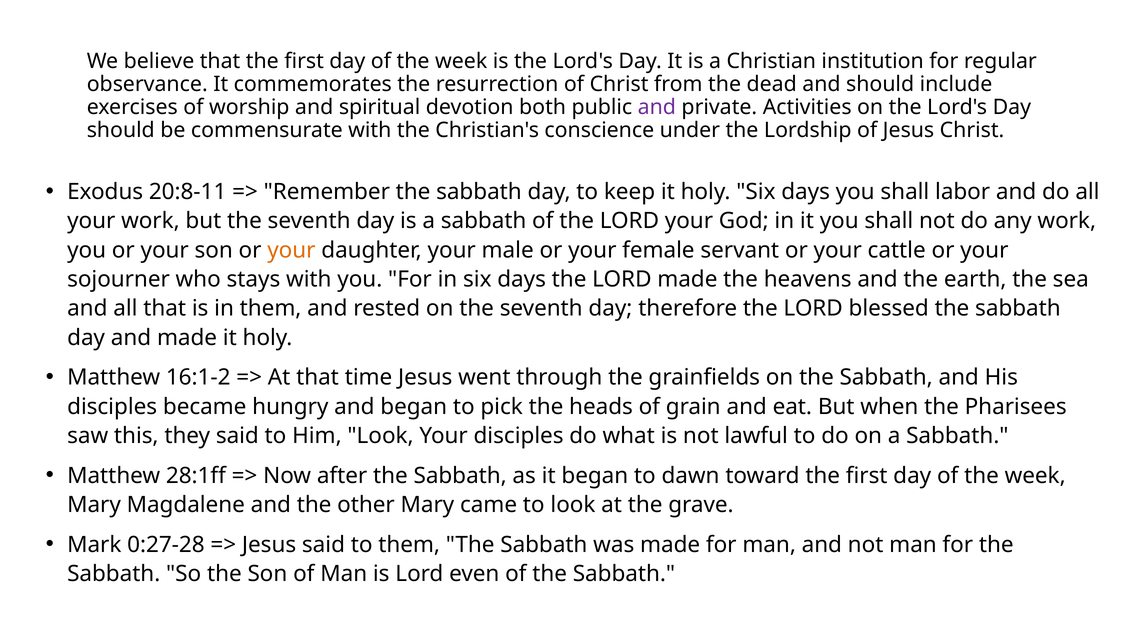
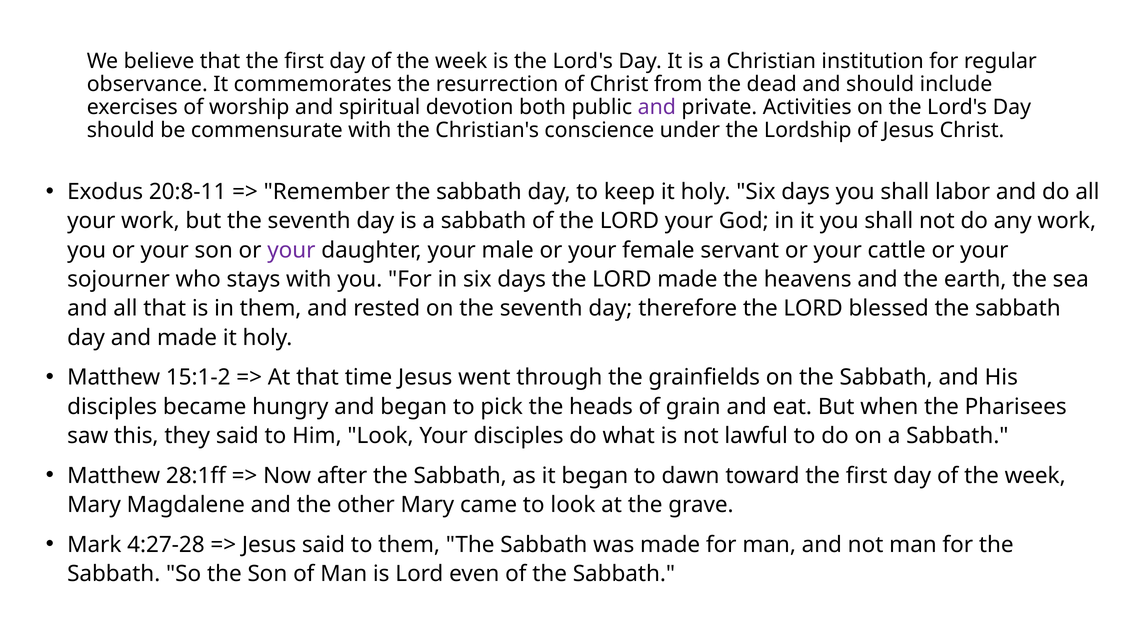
your colour: orange -> purple (291, 250)
16:1-2: 16:1-2 -> 15:1-2 (198, 378)
0:27-28: 0:27-28 -> 4:27-28 (166, 545)
